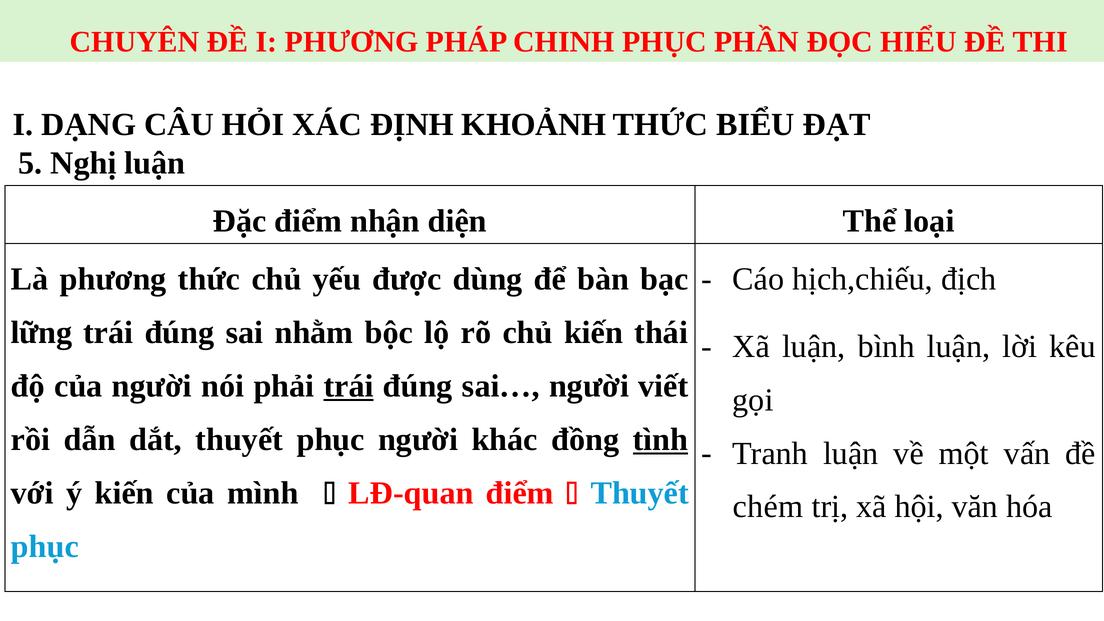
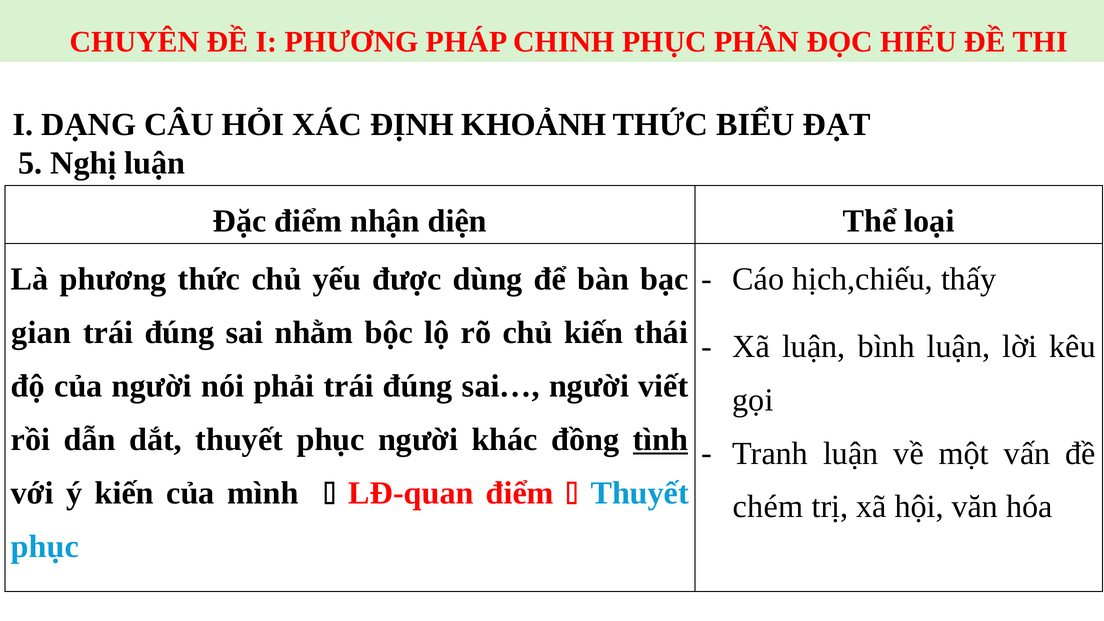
địch: địch -> thấy (969, 279)
lững: lững -> gian (41, 333)
trái underline: present -> none (349, 386)
